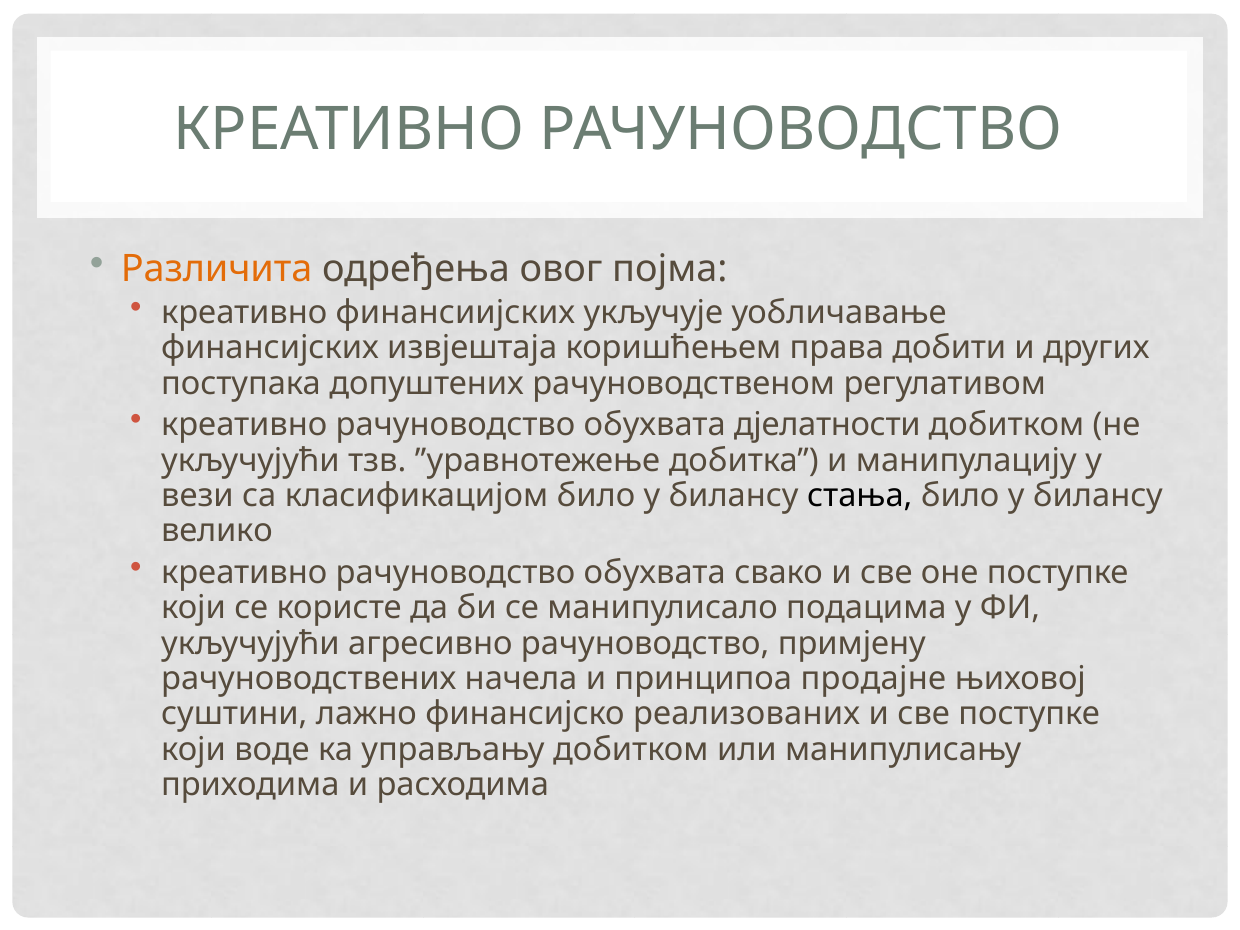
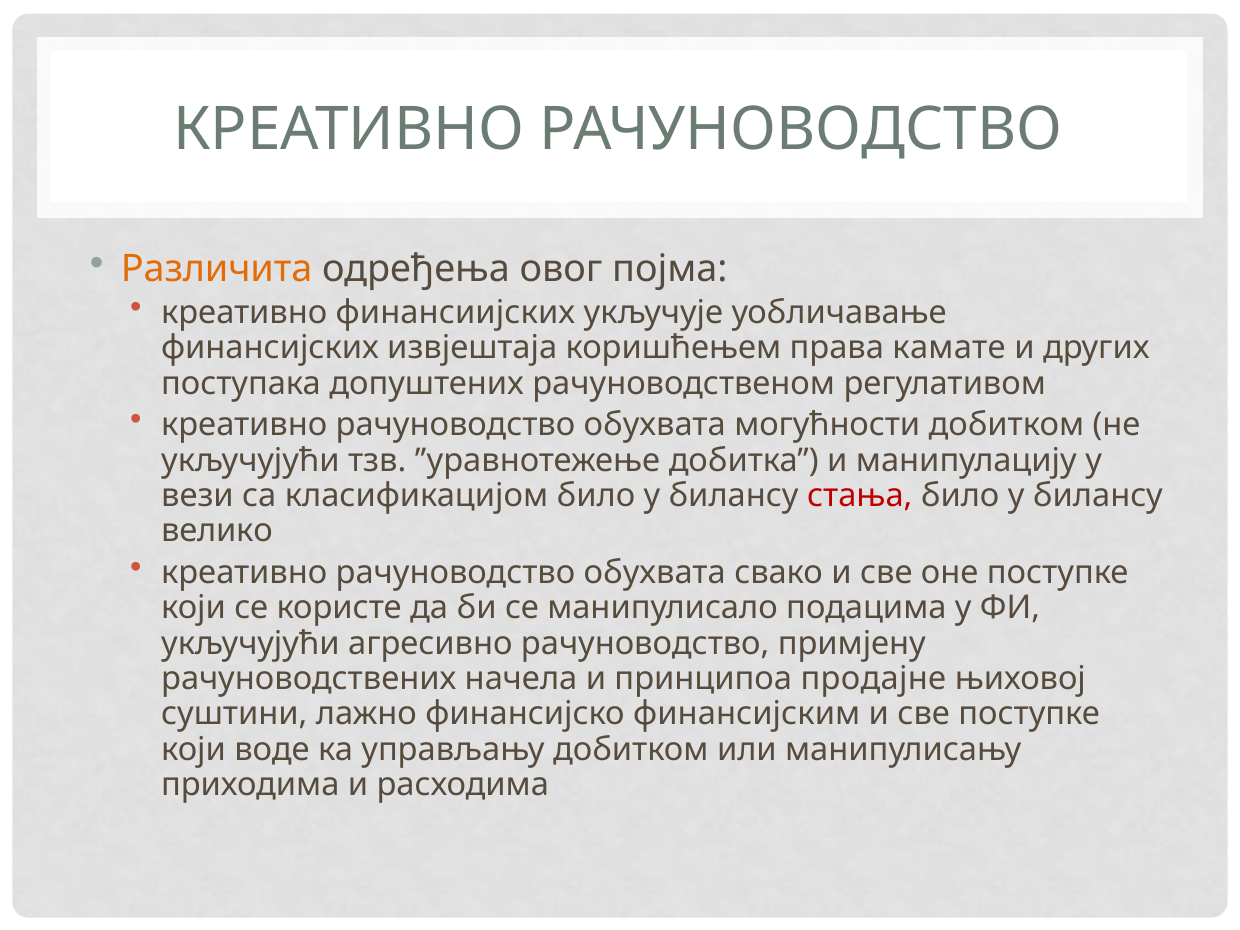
добити: добити -> камате (949, 348)
дјелатности: дјелатности -> могућности (827, 425)
стања colour: black -> red (860, 496)
реализованих: реализованих -> финансијским (747, 714)
